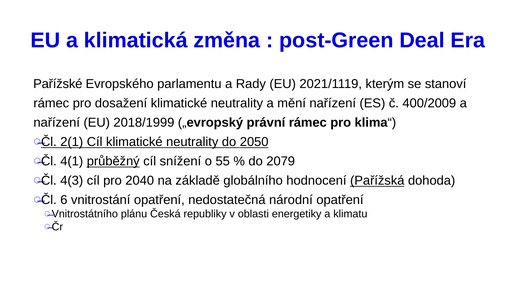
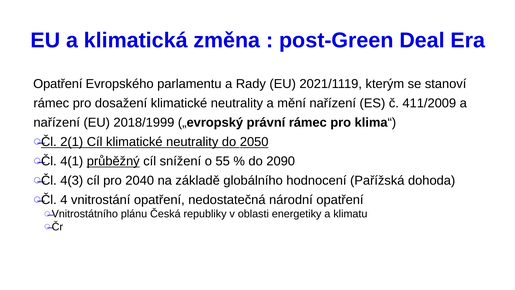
Pařížské: Pařížské -> Opatření (58, 84)
400/2009: 400/2009 -> 411/2009 (429, 103)
2079: 2079 -> 2090 (281, 161)
Pařížská underline: present -> none (377, 181)
6: 6 -> 4 (64, 200)
